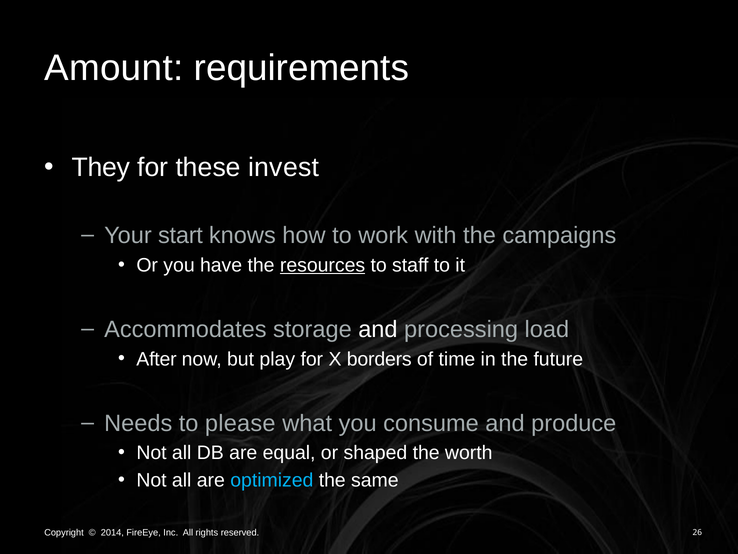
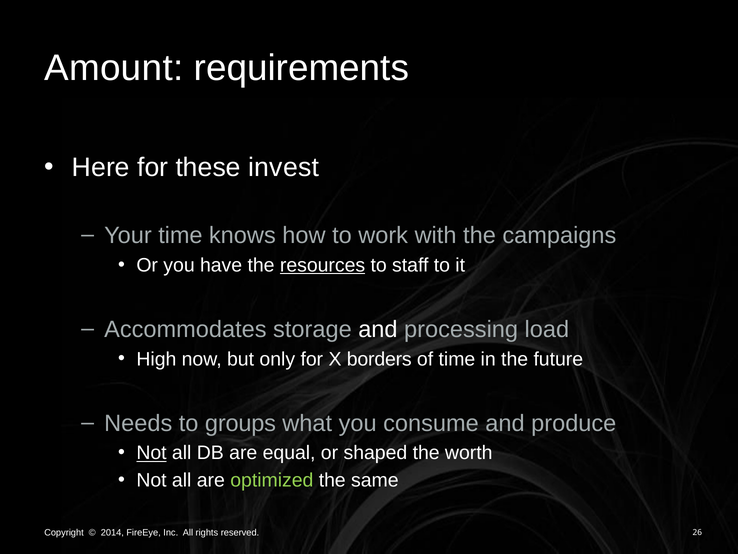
They: They -> Here (101, 167)
Your start: start -> time (180, 235)
After: After -> High (156, 359)
play: play -> only (277, 359)
please: please -> groups (240, 423)
Not underline: none -> present (152, 453)
optimized colour: light blue -> light green (272, 480)
